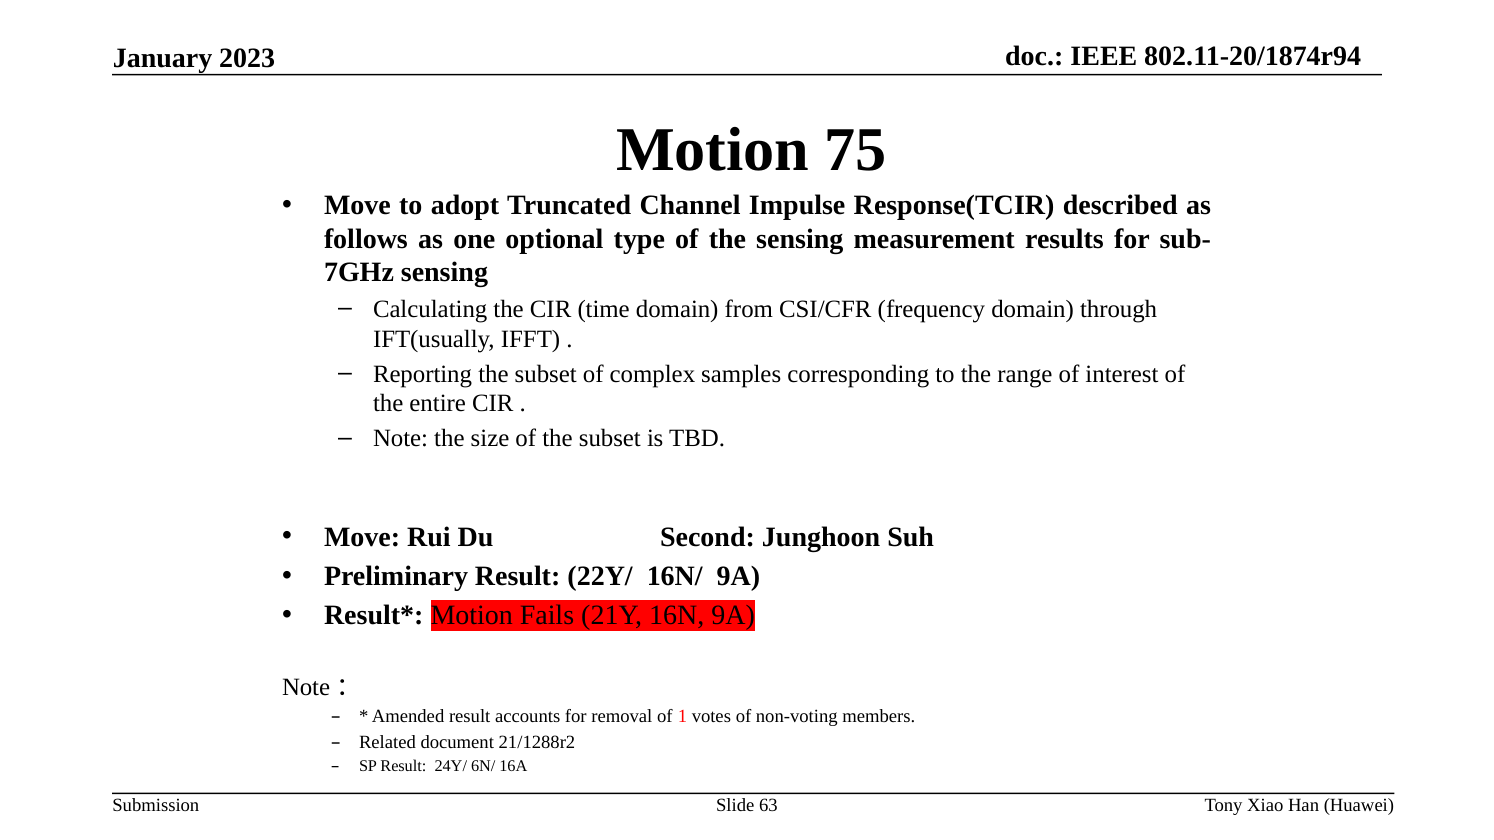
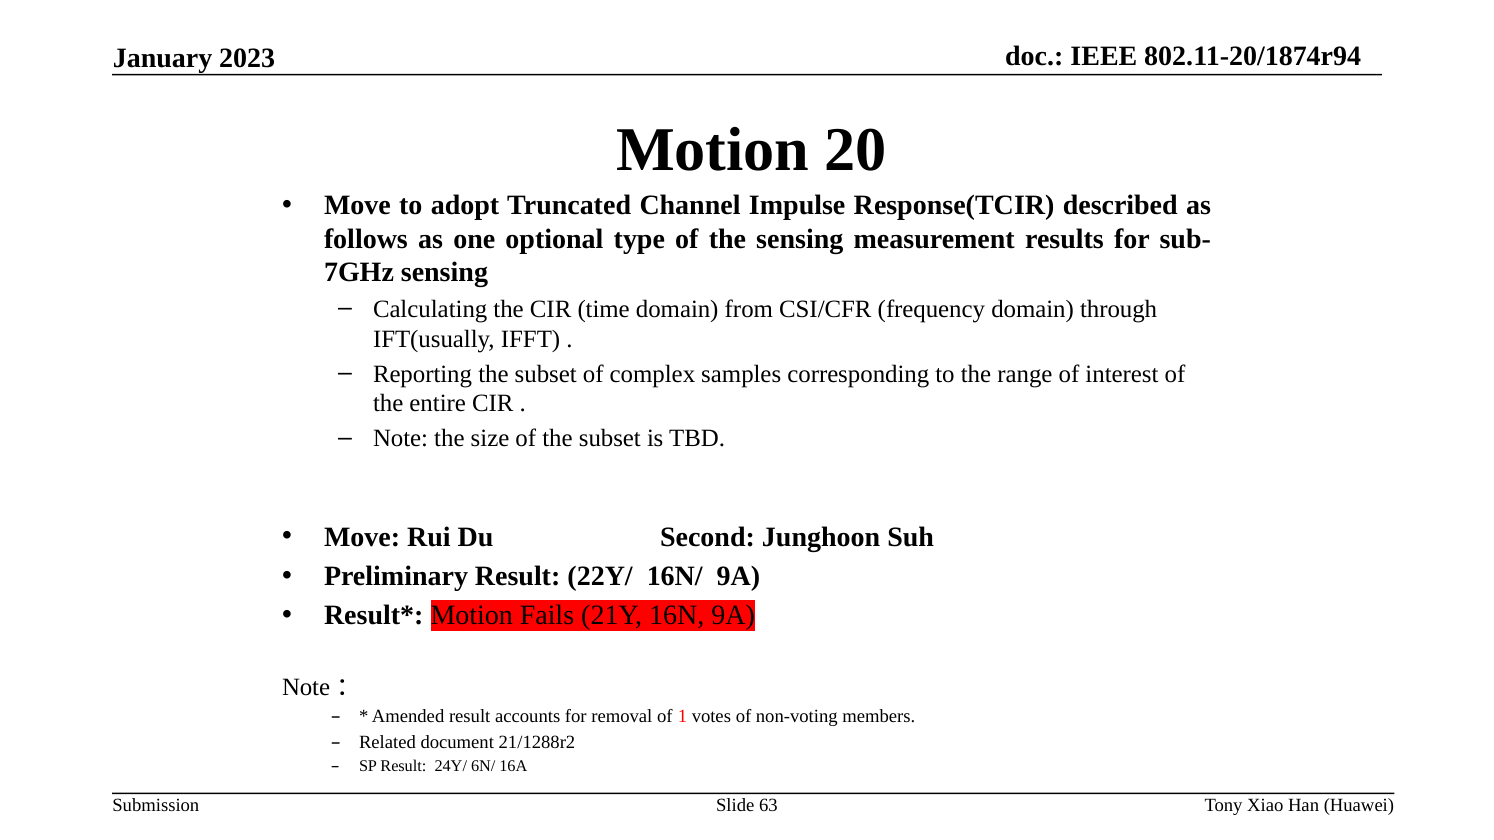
75: 75 -> 20 (856, 150)
